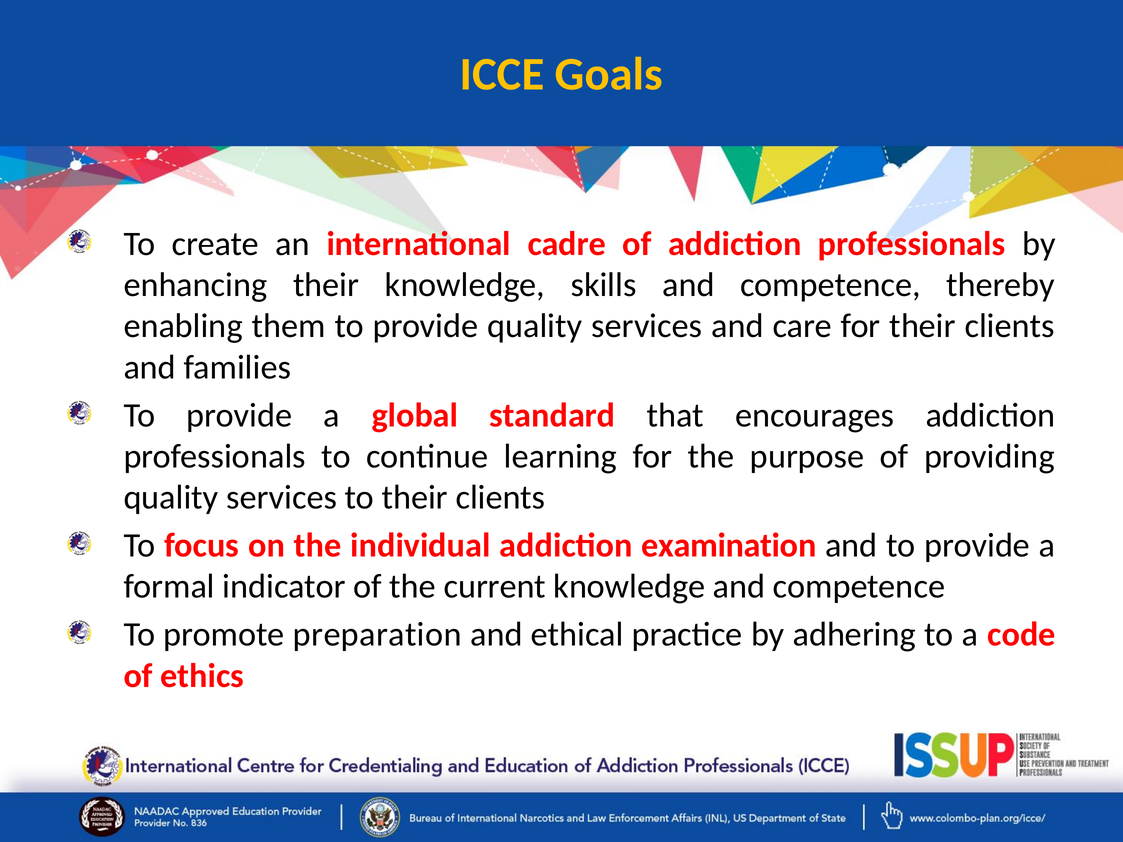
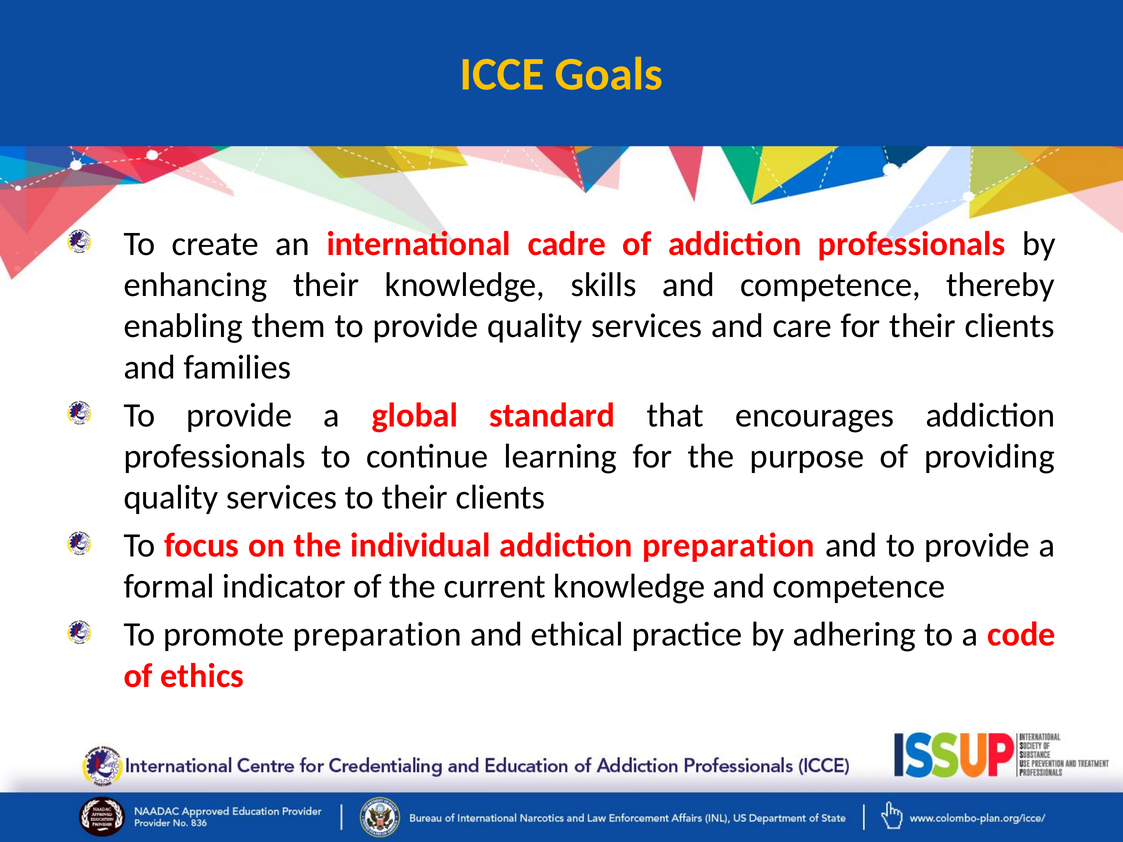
addiction examination: examination -> preparation (729, 546)
